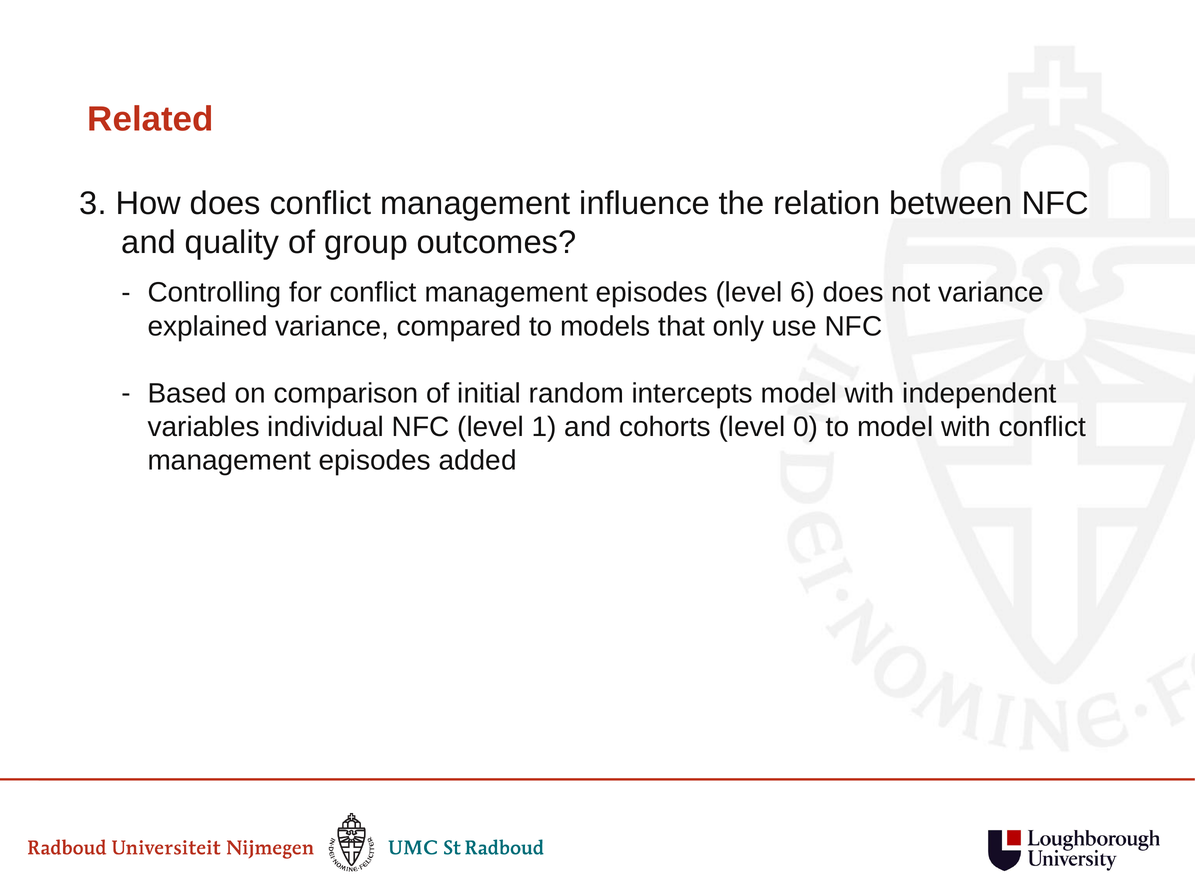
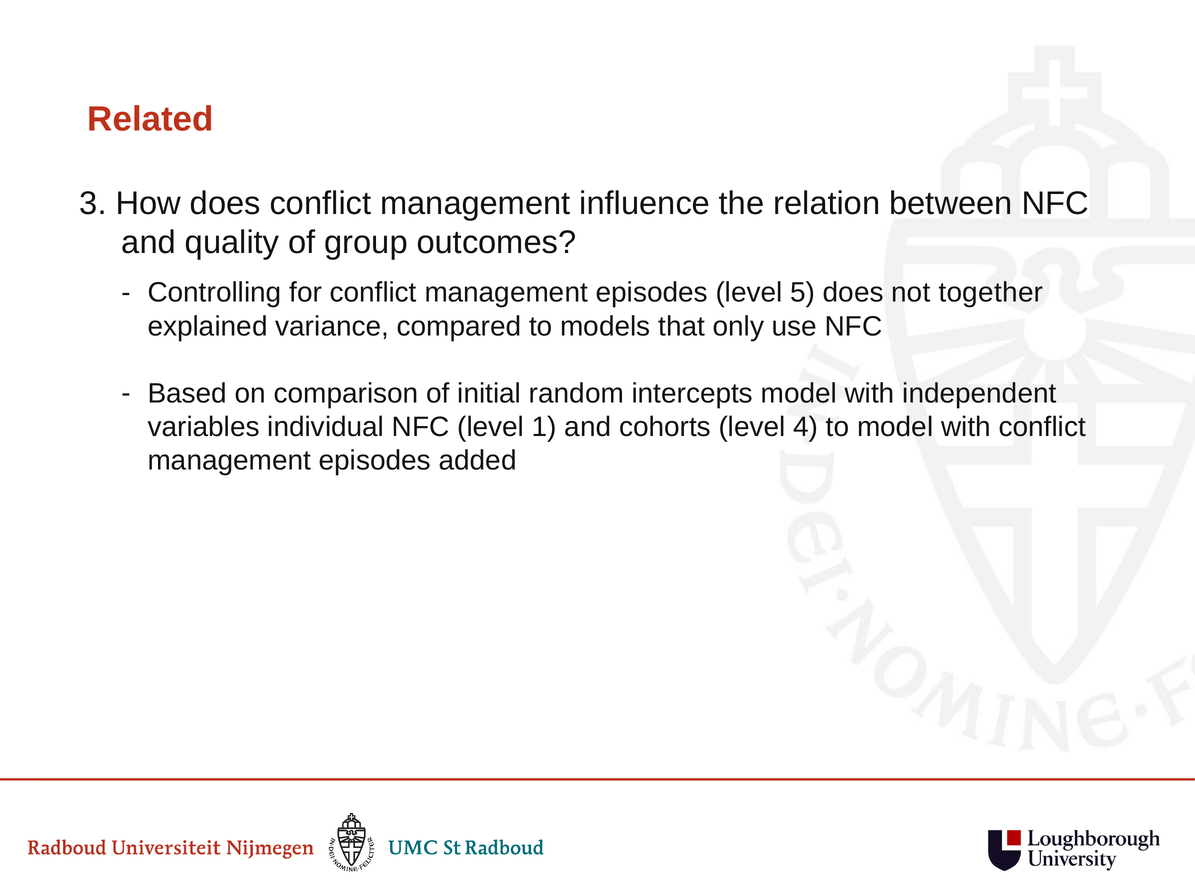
6: 6 -> 5 (803, 293)
not variance: variance -> together (991, 293)
0: 0 -> 4 (806, 427)
